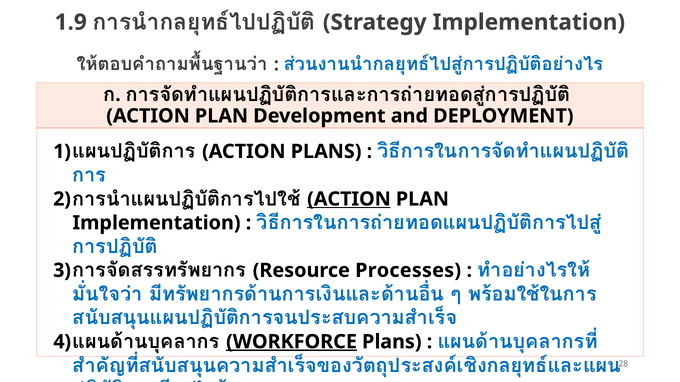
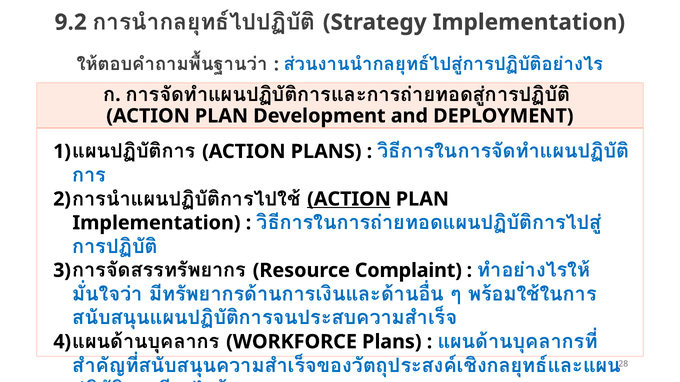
1.9: 1.9 -> 9.2 (71, 22)
Processes: Processes -> Complaint (408, 271)
WORKFORCE underline: present -> none (292, 342)
